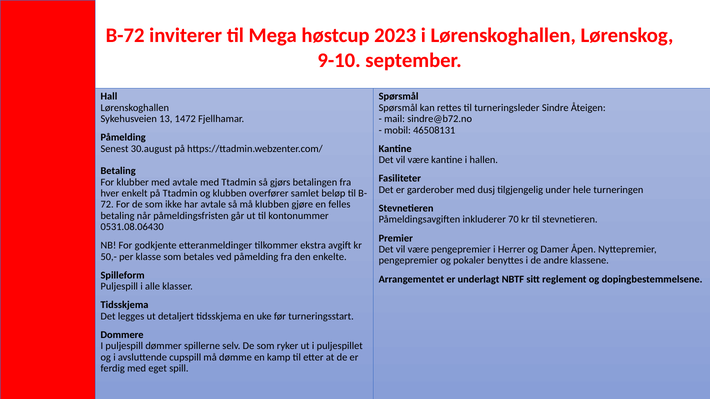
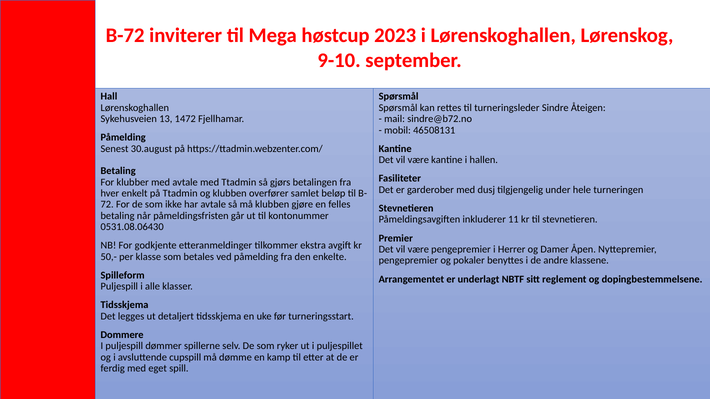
70: 70 -> 11 (513, 220)
